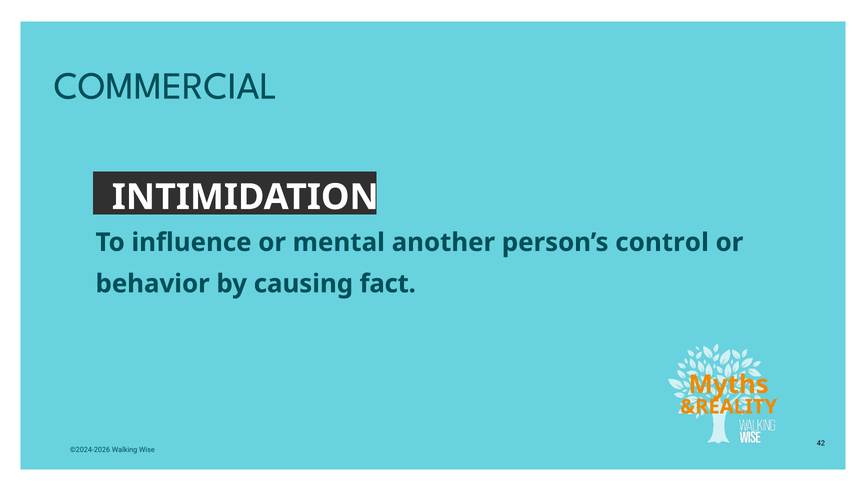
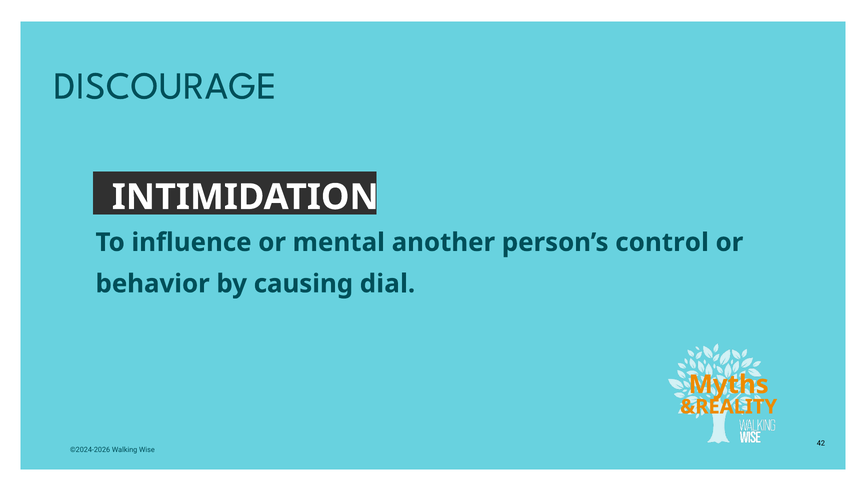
COMMERCIAL: COMMERCIAL -> DISCOURAGE (165, 86)
fact: fact -> dial (387, 284)
